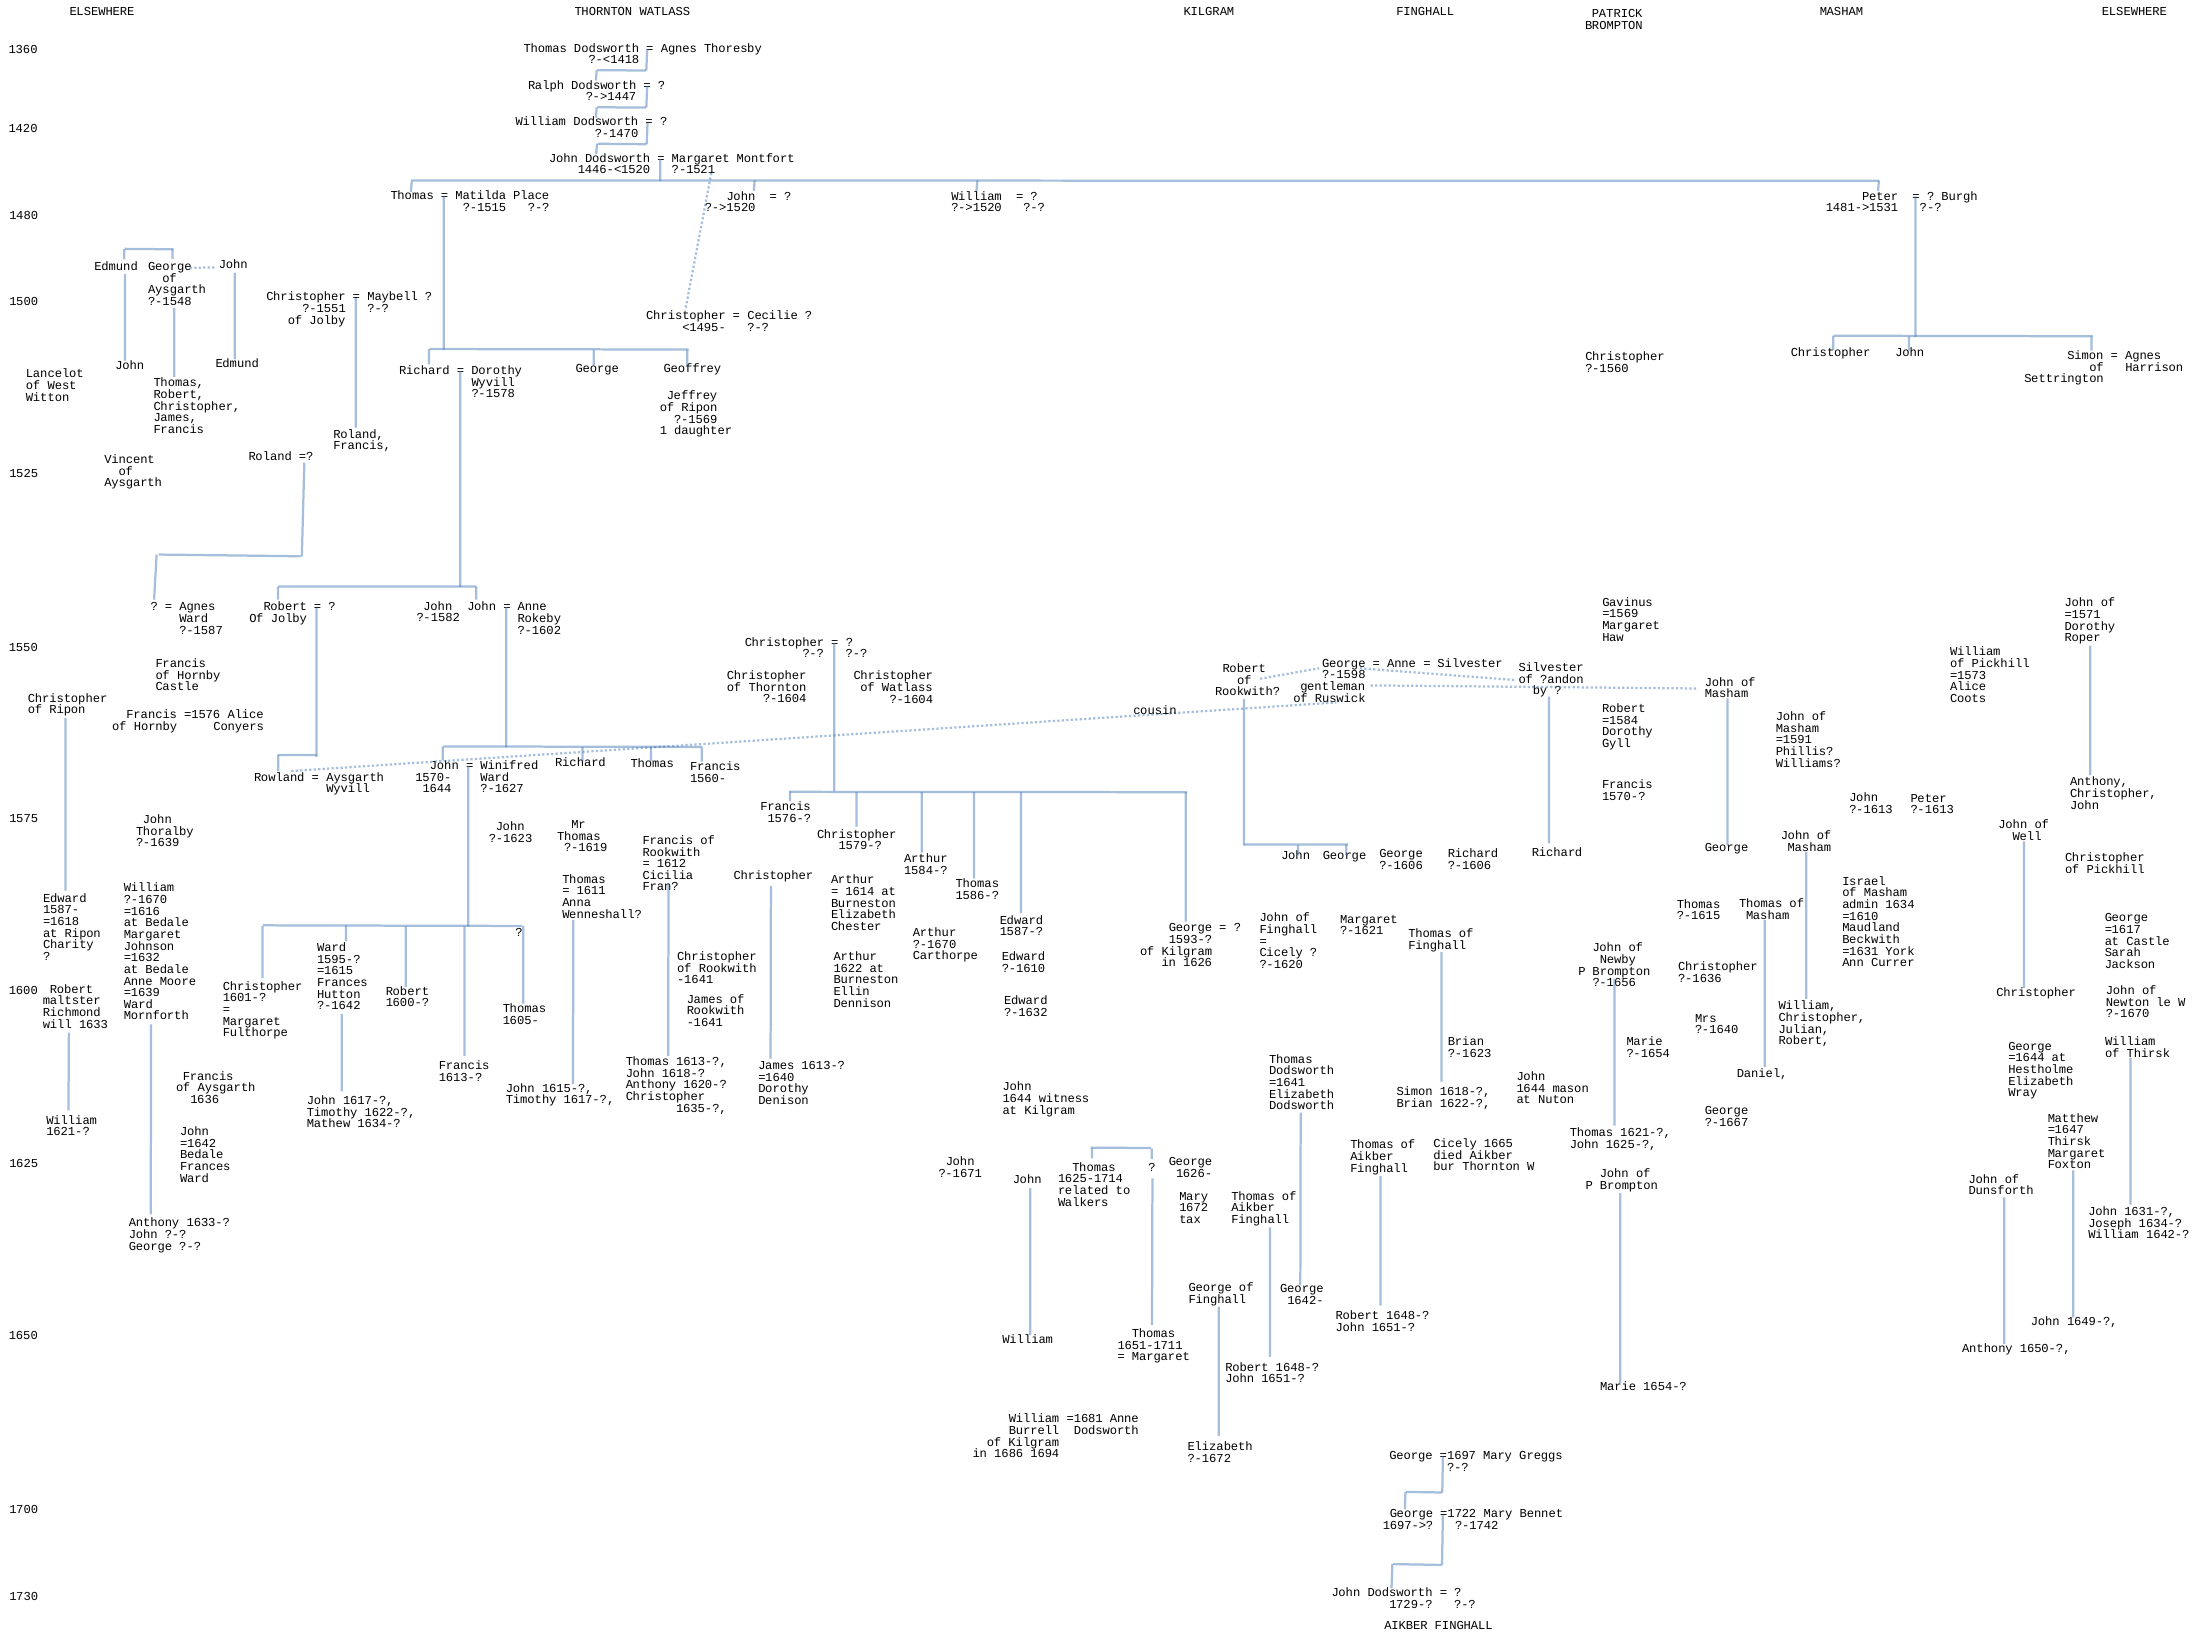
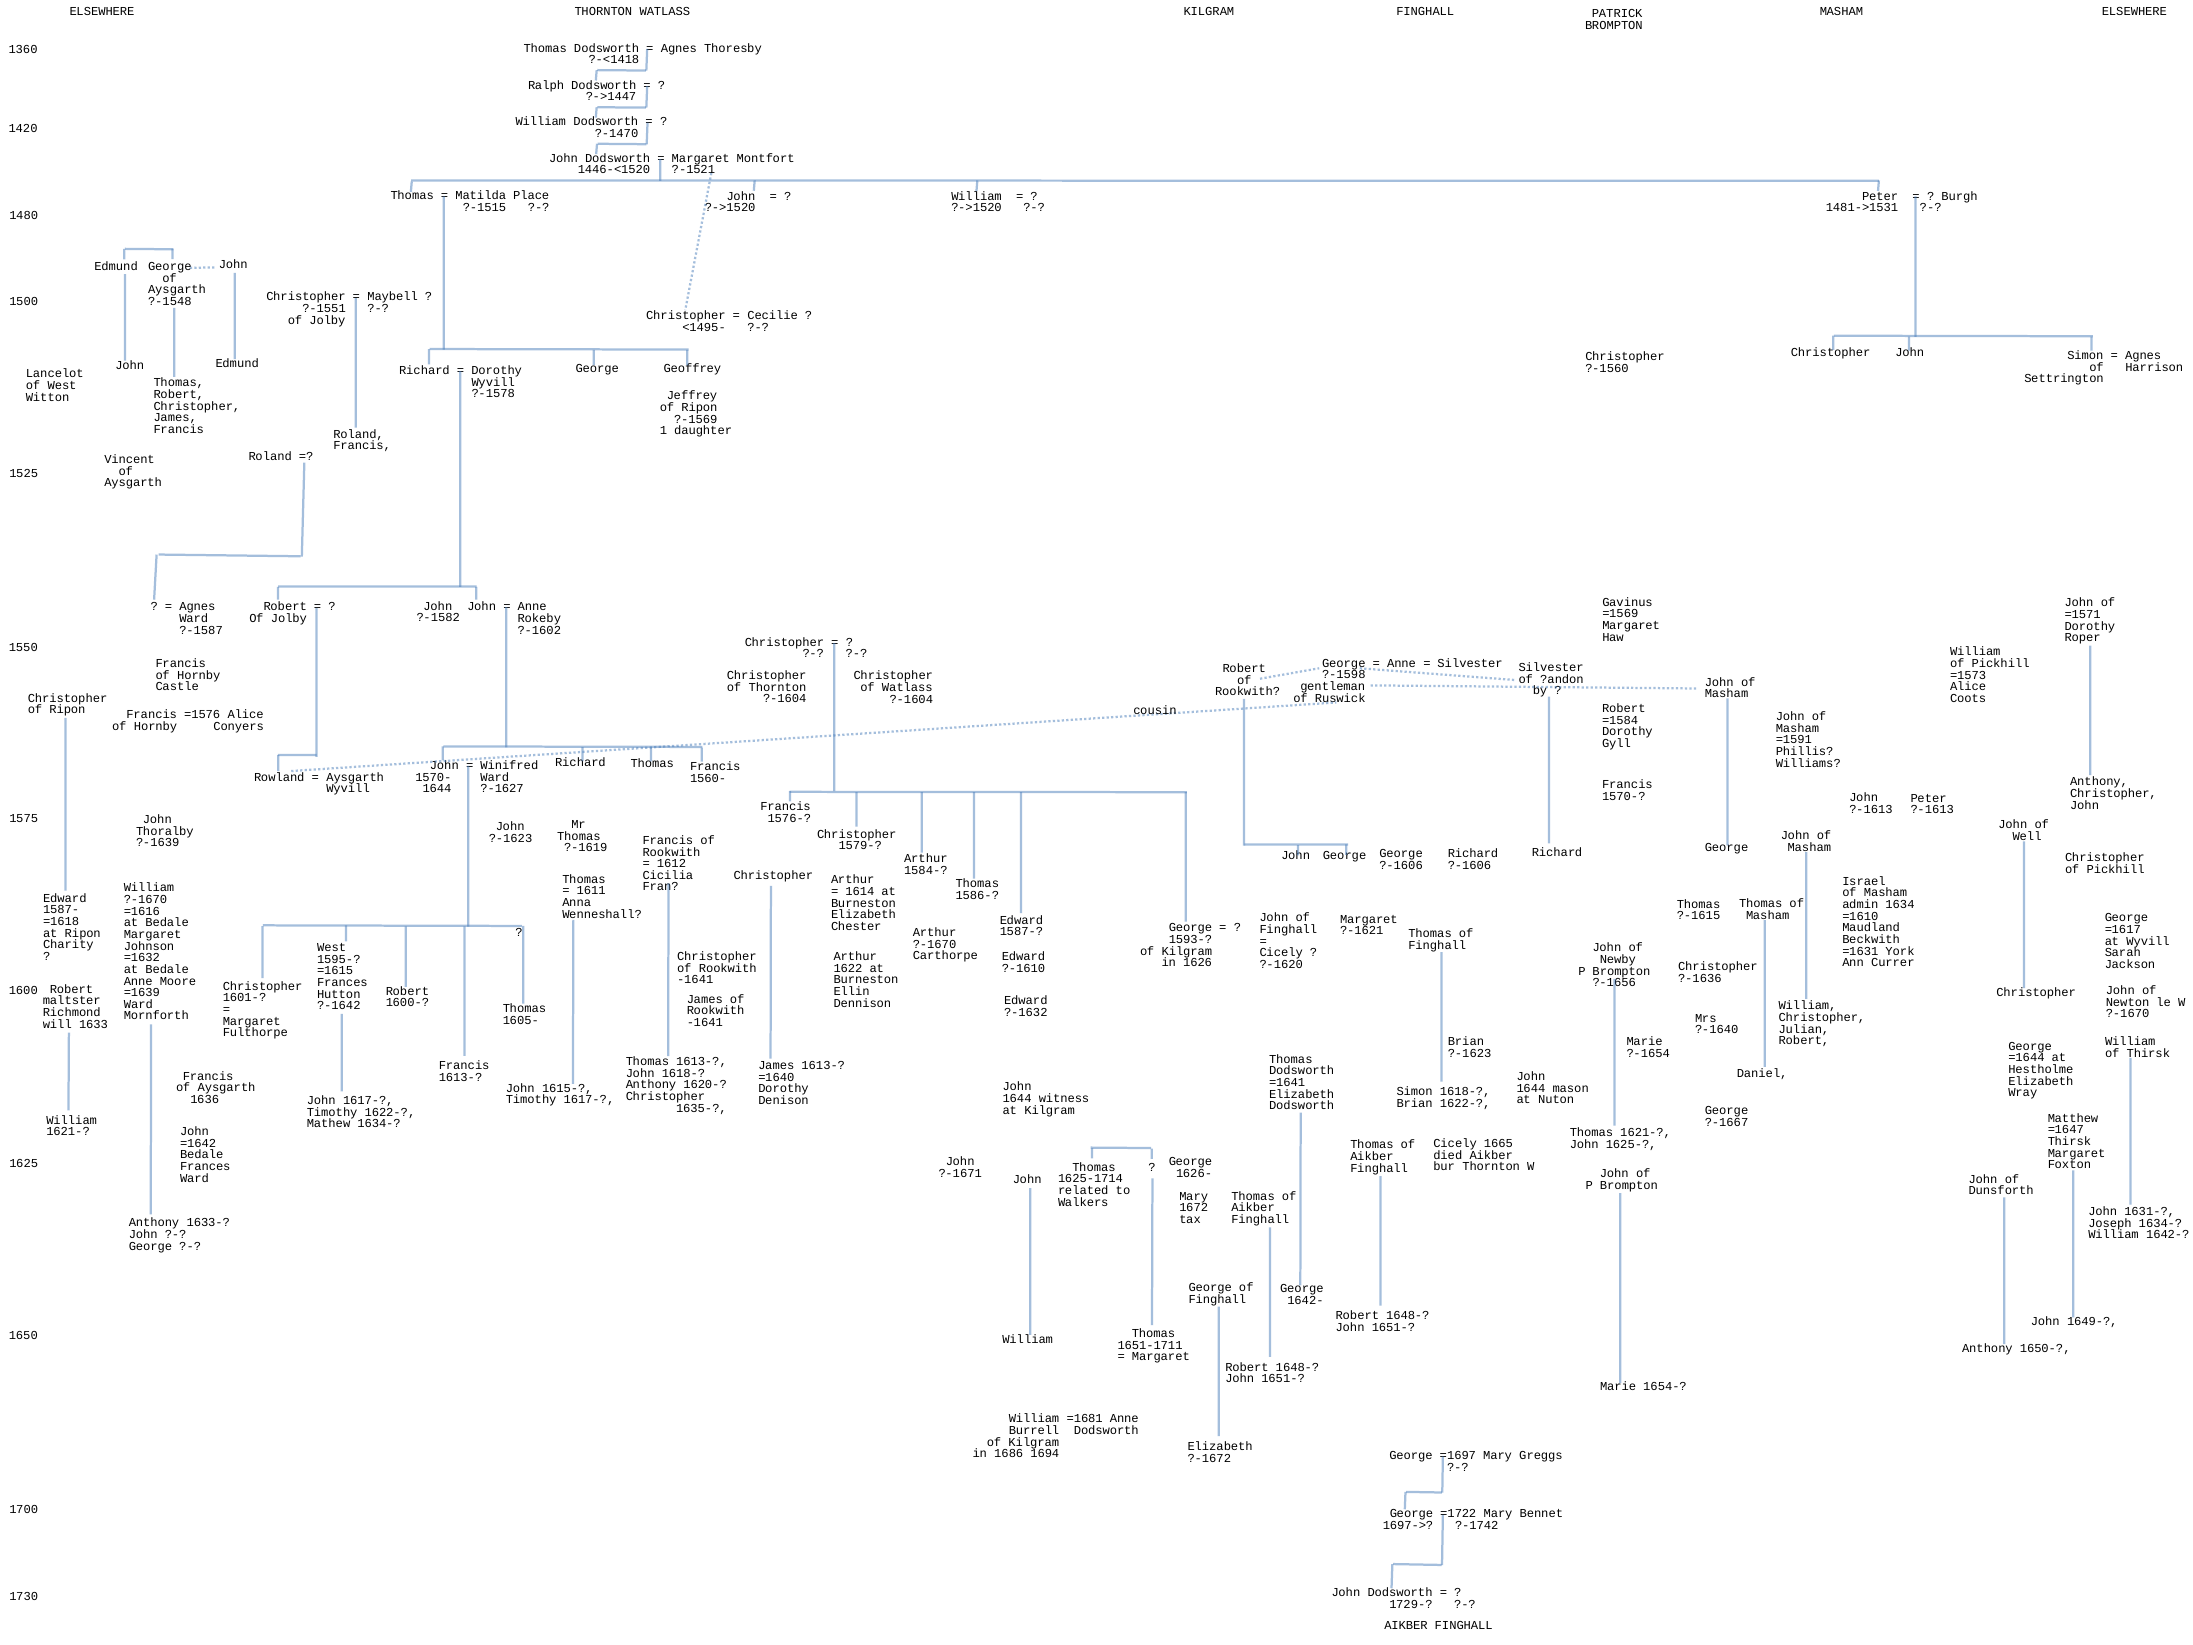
at Castle: Castle -> Wyvill (2148, 941)
Ward: Ward -> West (332, 947)
